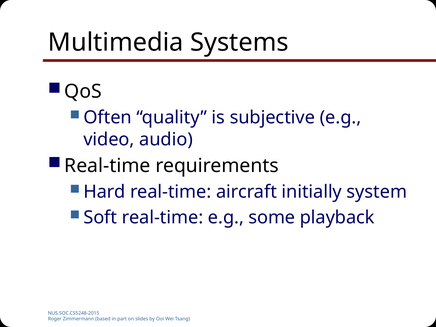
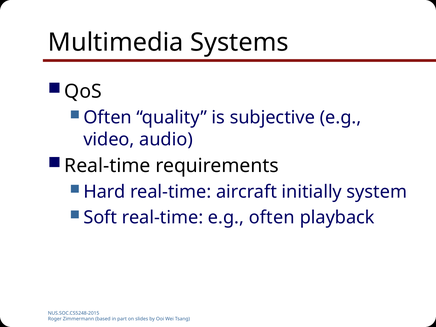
e.g some: some -> often (272, 217)
